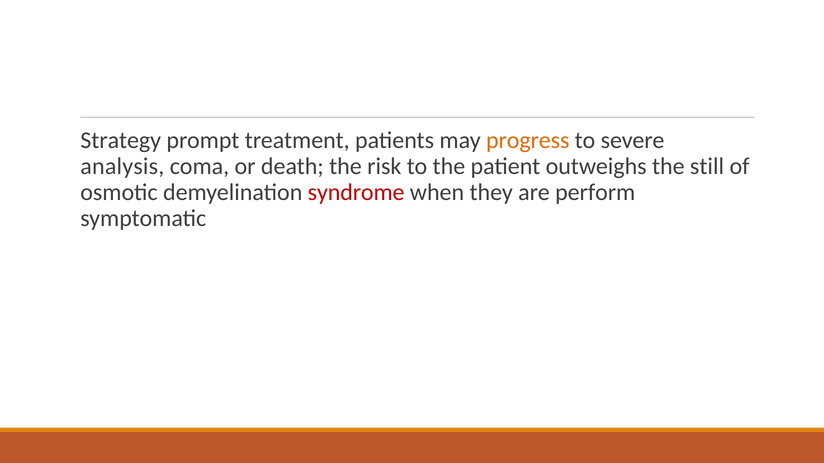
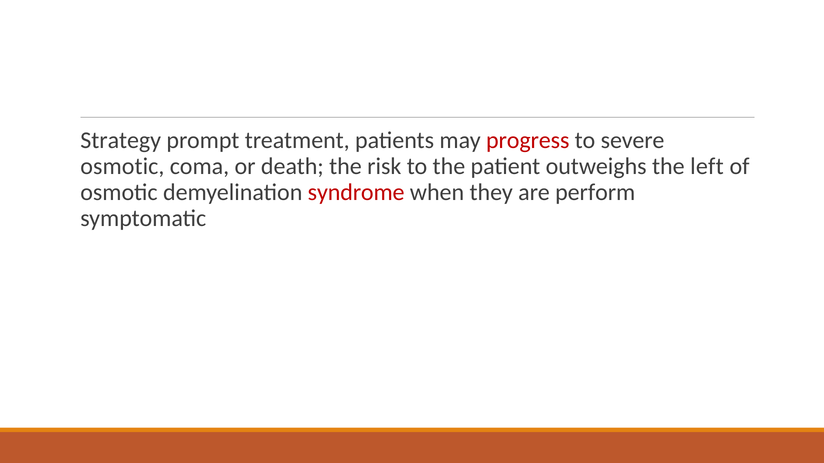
progress colour: orange -> red (528, 141)
analysis: analysis -> osmotic (122, 167)
still: still -> left (707, 167)
